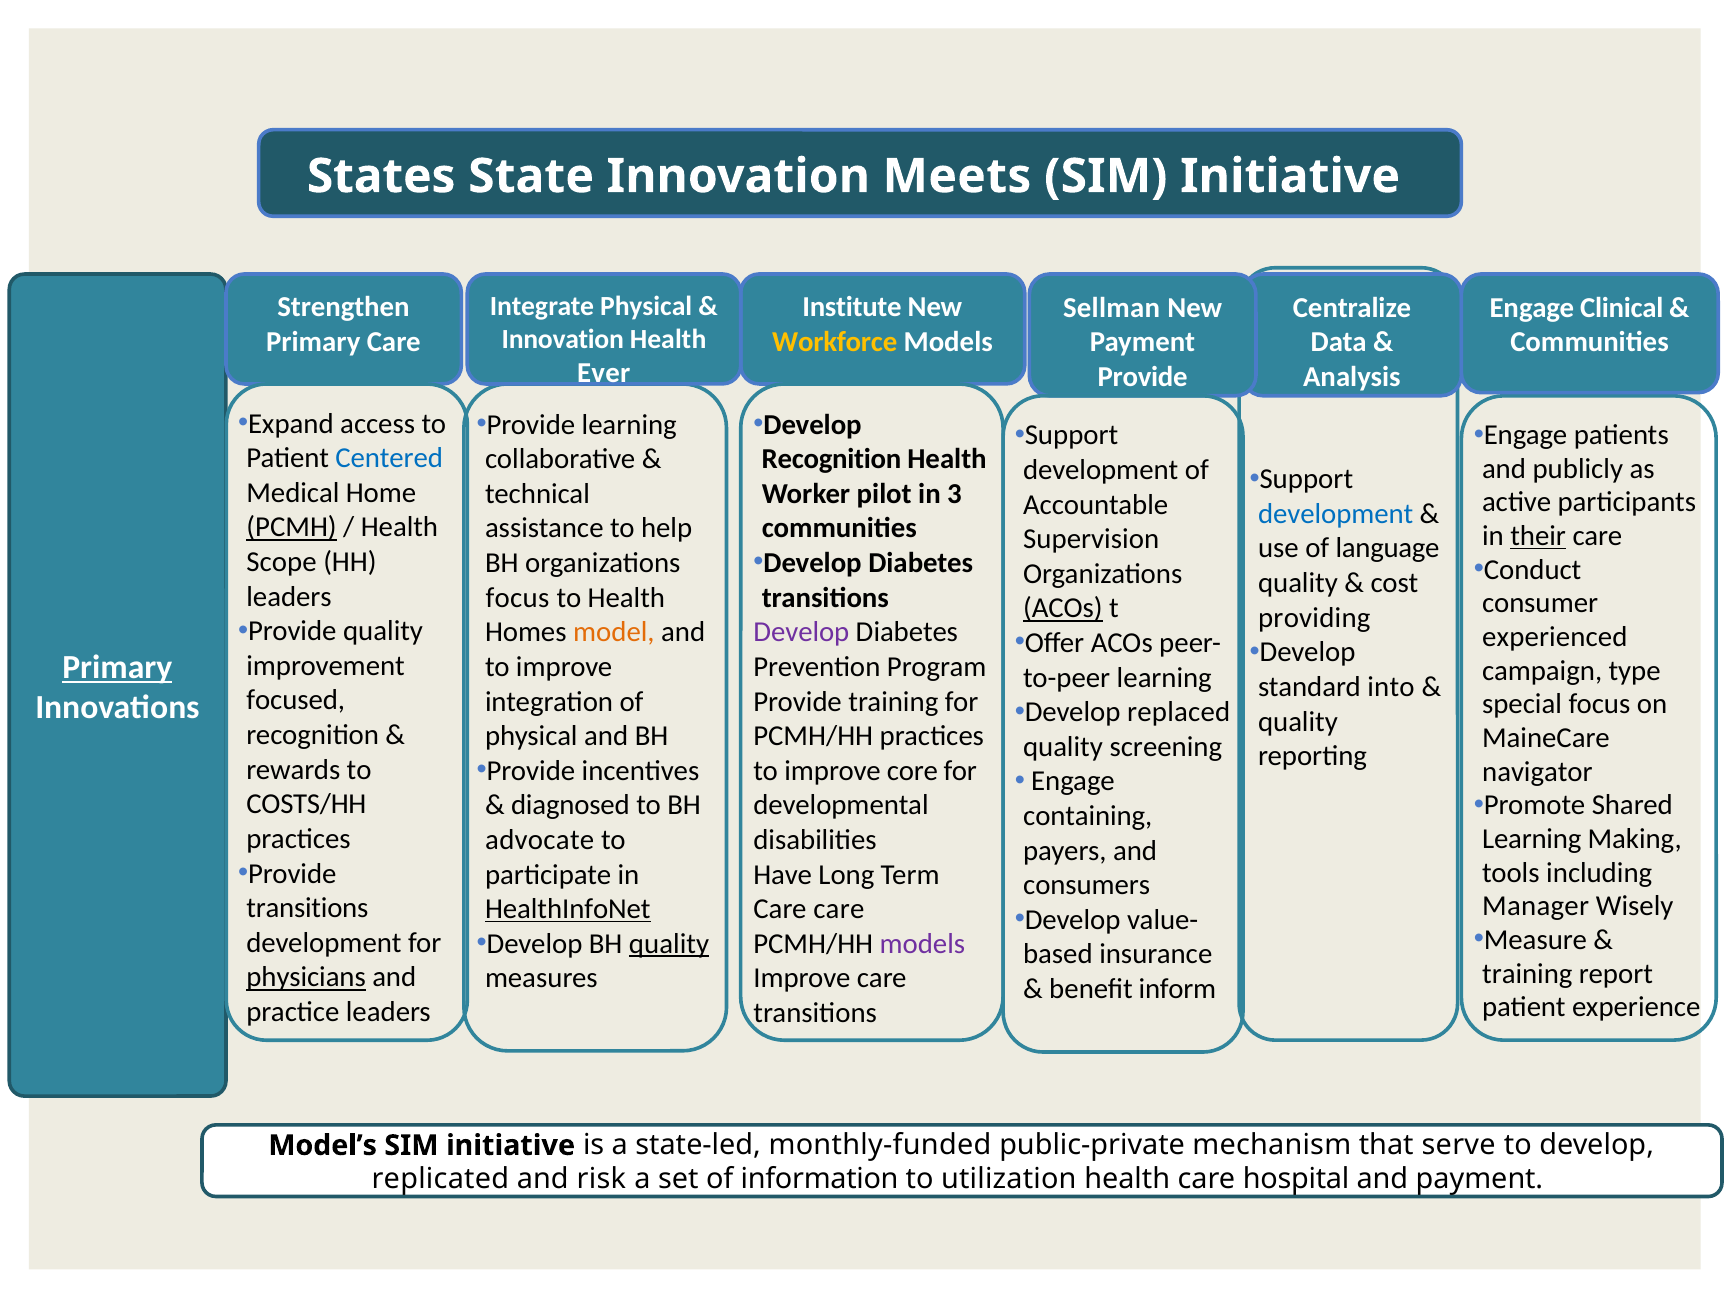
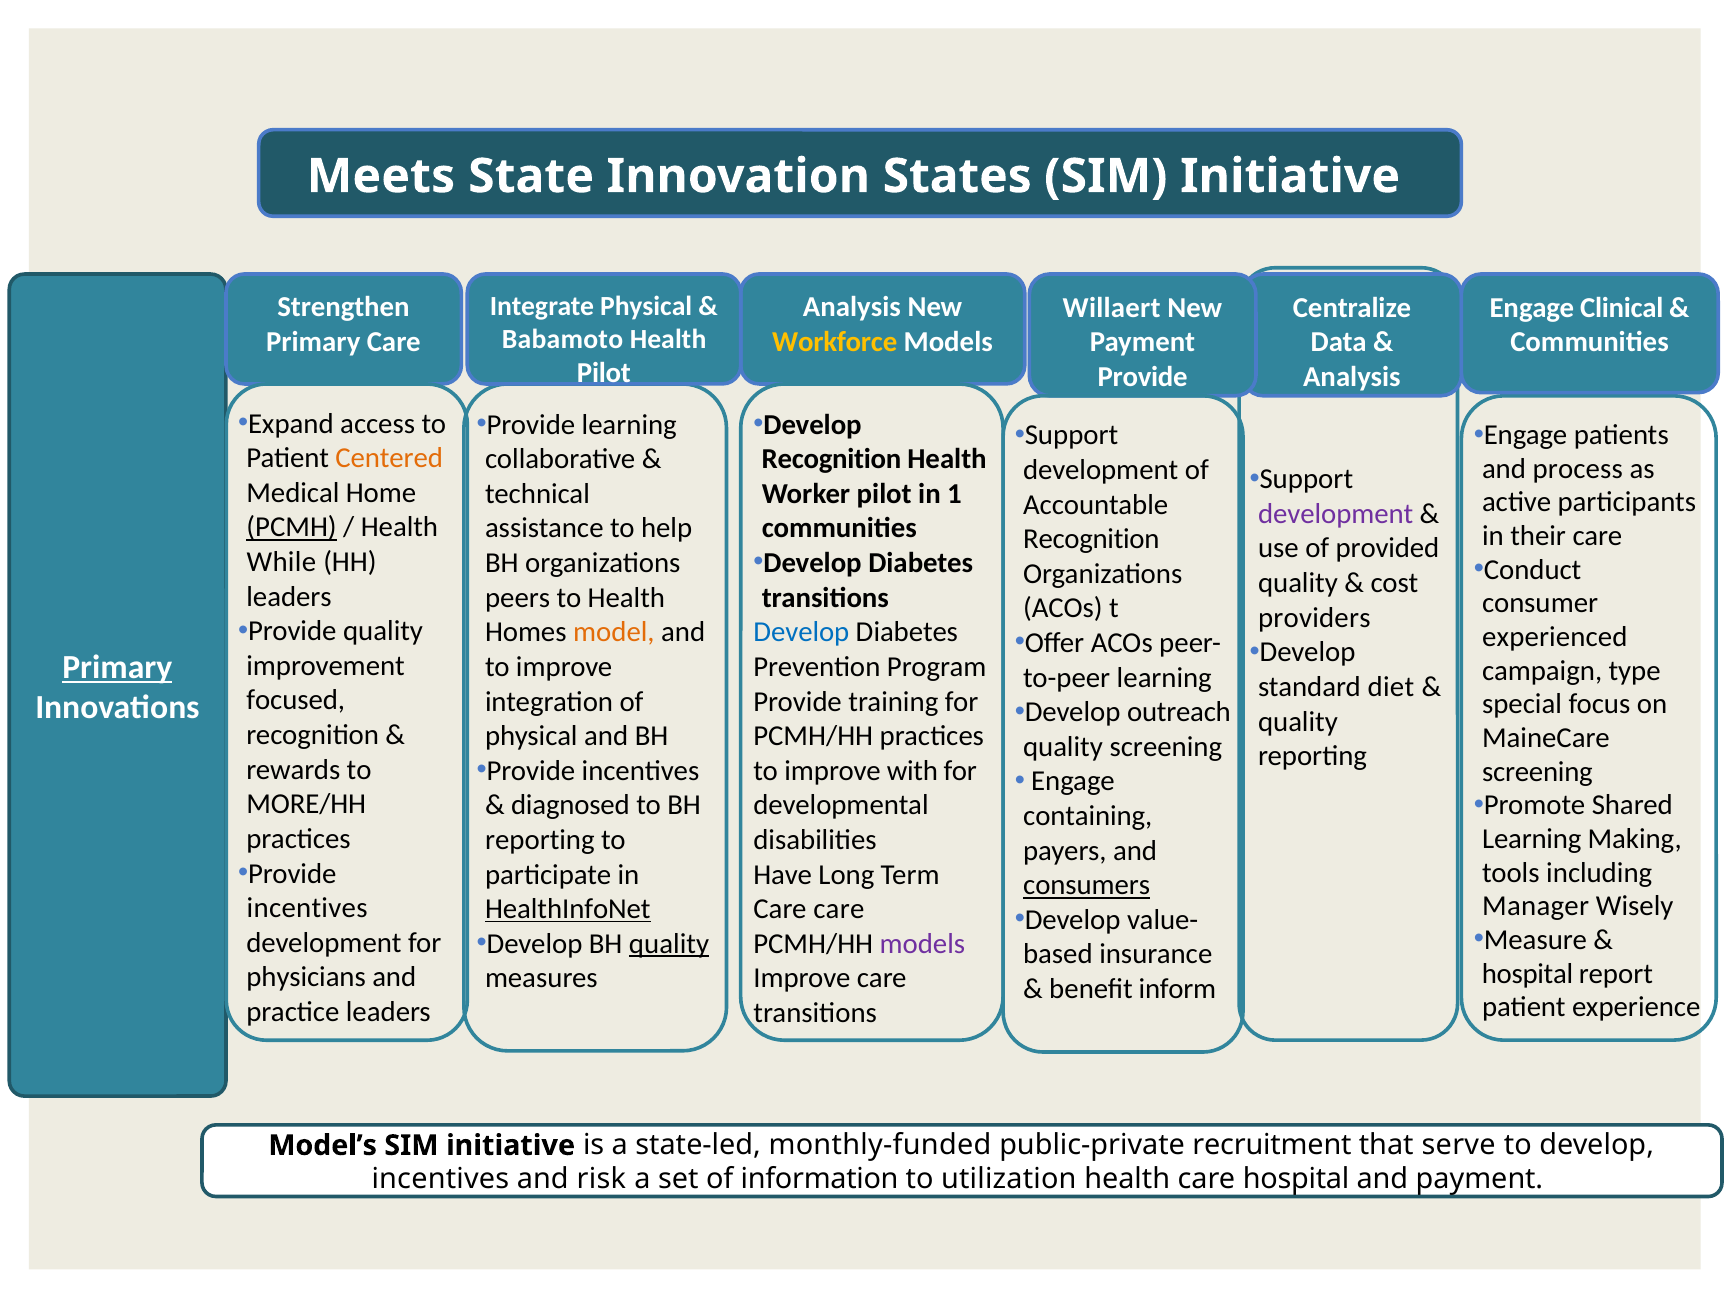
States: States -> Meets (381, 176)
Meets: Meets -> States (957, 176)
Institute: Institute -> Analysis (852, 307)
Sellman: Sellman -> Willaert (1112, 308)
Innovation: Innovation -> Babamoto (563, 340)
Ever: Ever -> Pilot (604, 374)
Centered colour: blue -> orange (389, 458)
publicly: publicly -> process (1578, 469)
3: 3 -> 1 (954, 494)
development colour: blue -> purple (1336, 514)
their underline: present -> none (1538, 536)
Supervision: Supervision -> Recognition (1091, 539)
language: language -> provided (1387, 549)
Scope: Scope -> While (281, 562)
focus: focus -> peers (518, 598)
ACOs underline: present -> none (1063, 608)
providing: providing -> providers (1314, 618)
Develop colour: purple -> blue (801, 632)
into: into -> diet (1391, 687)
replaced: replaced -> outreach (1179, 712)
core: core -> with (912, 771)
navigator: navigator -> screening (1537, 772)
COSTS/HH: COSTS/HH -> MORE/HH (306, 804)
advocate: advocate -> reporting (540, 840)
consumers underline: none -> present (1087, 885)
transitions: transitions -> incentives (307, 908)
training: training -> hospital (1527, 974)
physicians underline: present -> none (306, 978)
mechanism: mechanism -> recruitment (1272, 1146)
replicated: replicated -> incentives (440, 1179)
